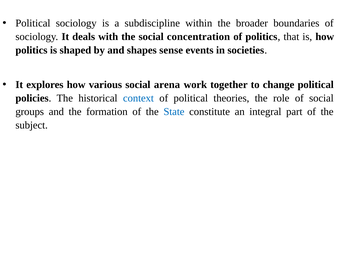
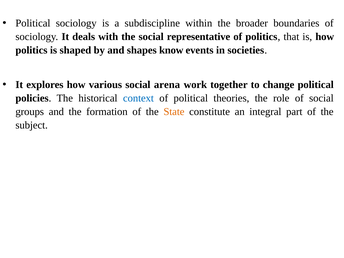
concentration: concentration -> representative (199, 37)
sense: sense -> know (171, 50)
State colour: blue -> orange (174, 112)
